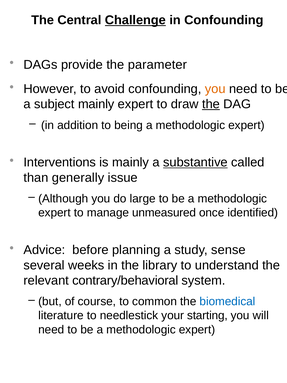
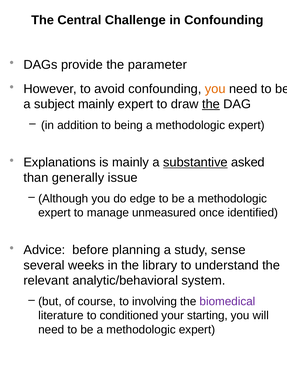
Challenge underline: present -> none (135, 20)
Interventions: Interventions -> Explanations (60, 162)
called: called -> asked (248, 162)
large: large -> edge (143, 198)
contrary/behavioral: contrary/behavioral -> analytic/behavioral (125, 280)
common: common -> involving (155, 301)
biomedical colour: blue -> purple (227, 301)
needlestick: needlestick -> conditioned (129, 315)
